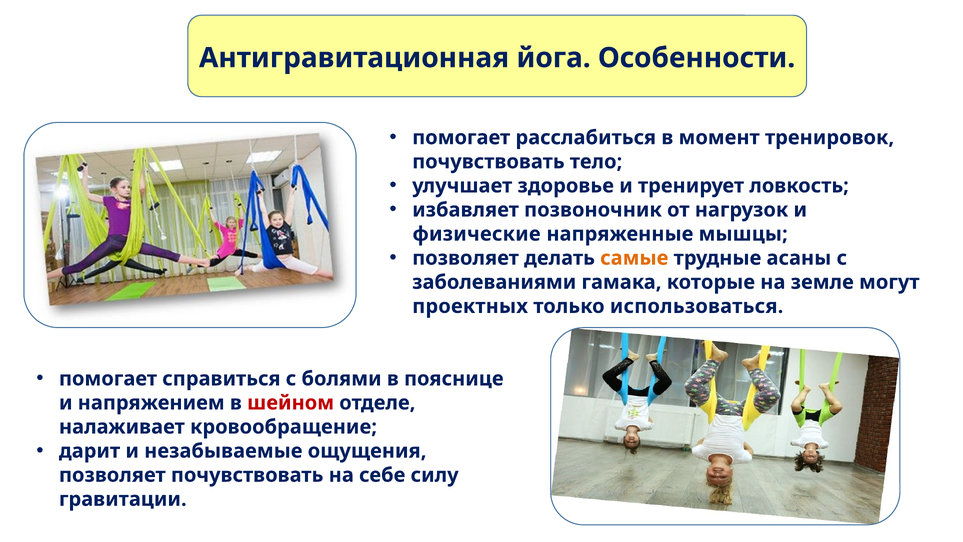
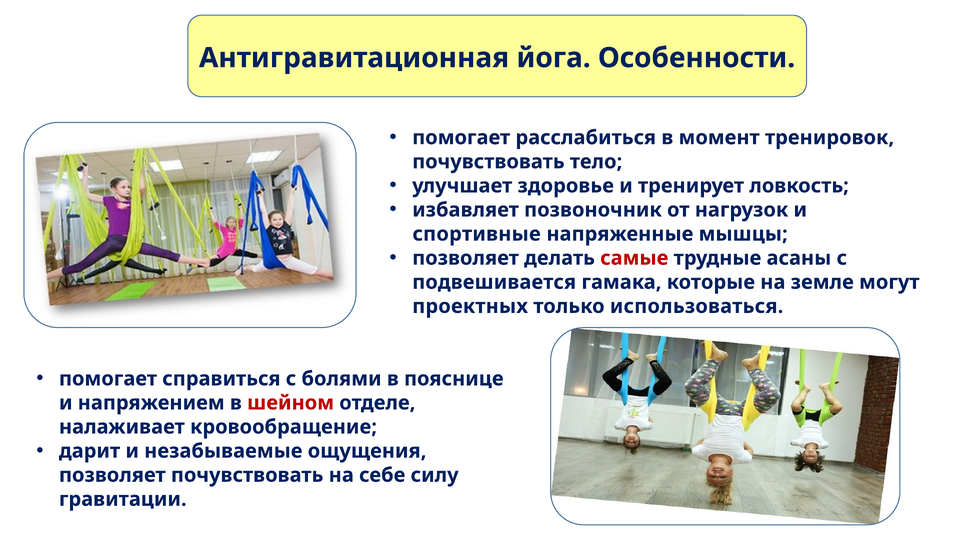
физические: физические -> спортивные (477, 234)
самые colour: orange -> red (634, 258)
заболеваниями: заболеваниями -> подвешивается (494, 282)
